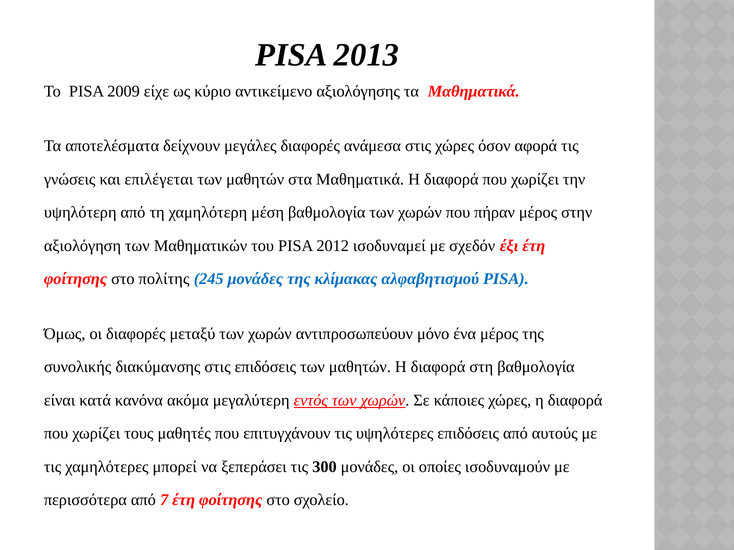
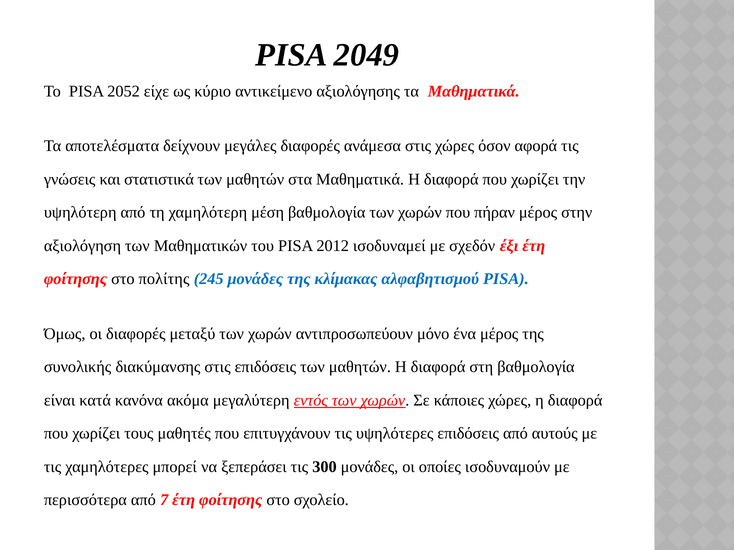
2013: 2013 -> 2049 (367, 55)
2009: 2009 -> 2052 (124, 92)
επιλέγεται: επιλέγεται -> στατιστικά (159, 179)
